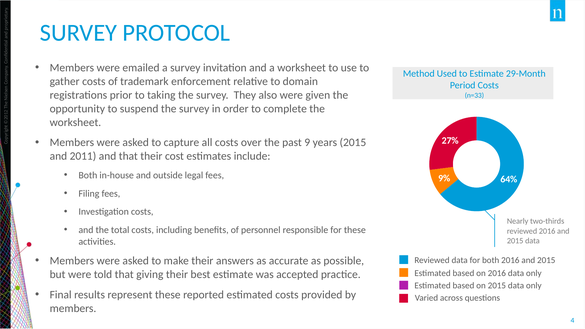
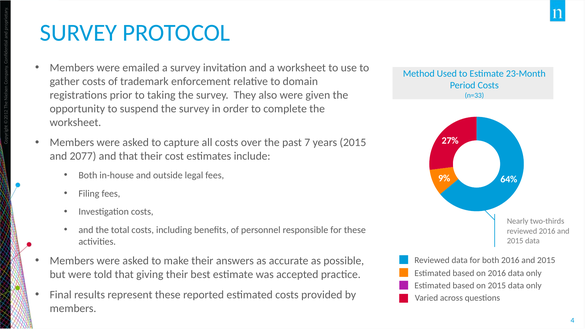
29-Month: 29-Month -> 23-Month (526, 74)
9: 9 -> 7 (307, 143)
2011: 2011 -> 2077 (83, 156)
